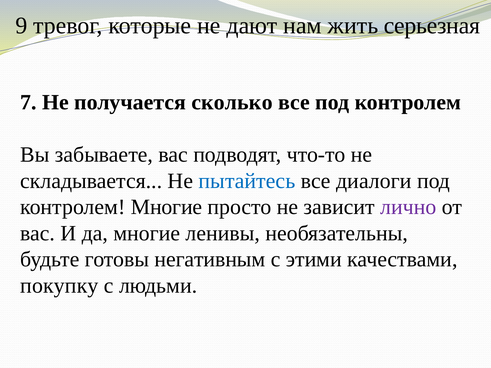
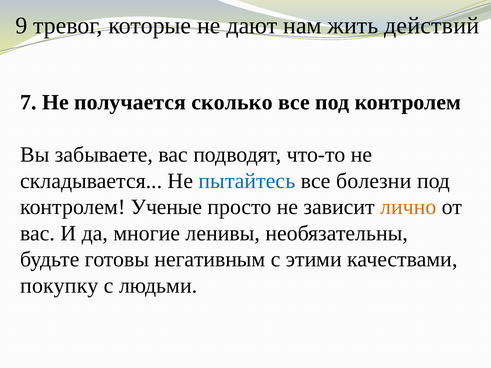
серьезная: серьезная -> действий (432, 26)
диалоги: диалоги -> болезни (374, 181)
контролем Многие: Многие -> Ученые (166, 207)
лично colour: purple -> orange (408, 207)
